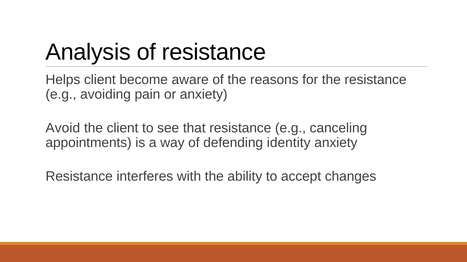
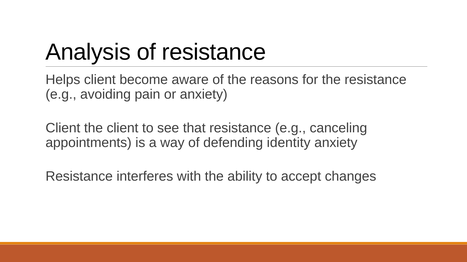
Avoid: Avoid -> Client (63, 128)
